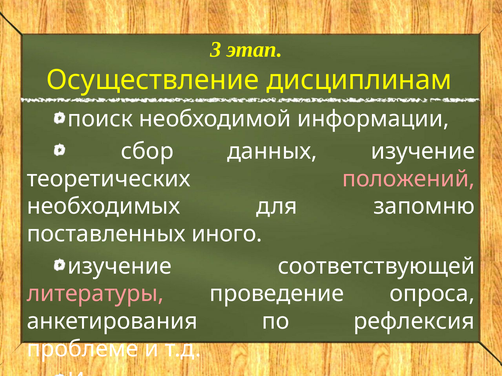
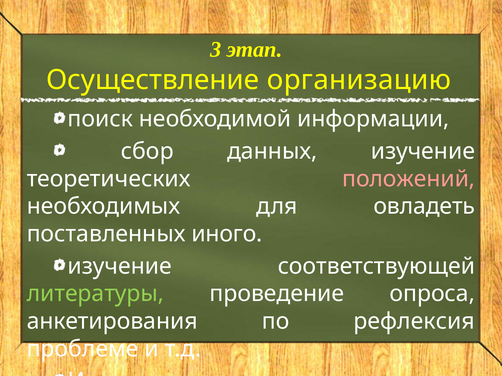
дисциплинам: дисциплинам -> организацию (359, 80)
запомню: запомню -> овладеть (424, 207)
литературы colour: pink -> light green (95, 294)
